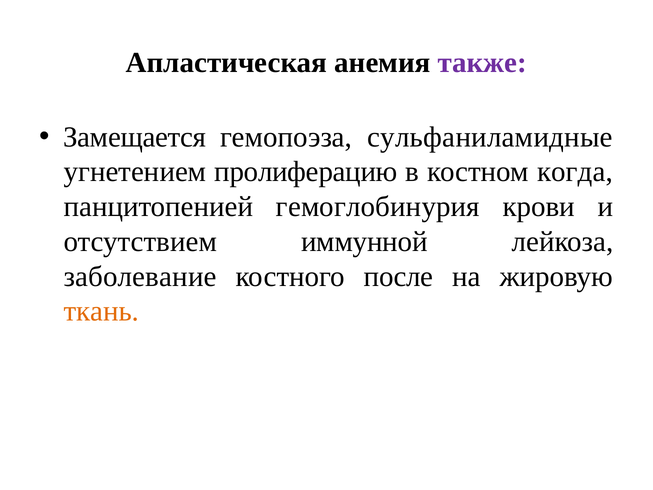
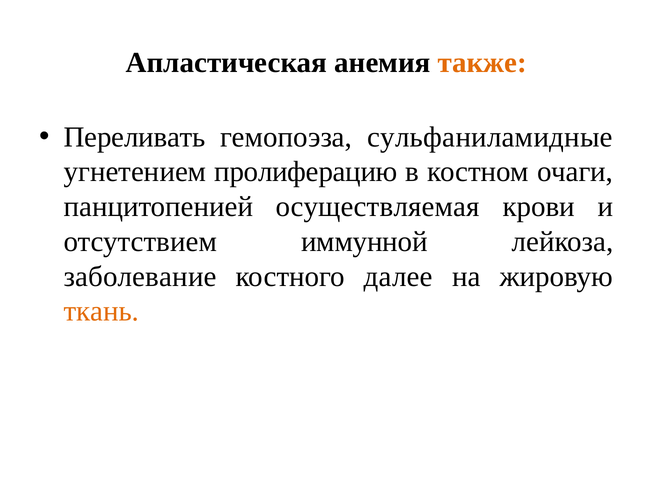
также colour: purple -> orange (482, 62)
Замещается: Замещается -> Переливать (135, 137)
когда: когда -> очаги (575, 172)
гемоглобинурия: гемоглобинурия -> осуществляемая (378, 207)
после: после -> далее (398, 276)
